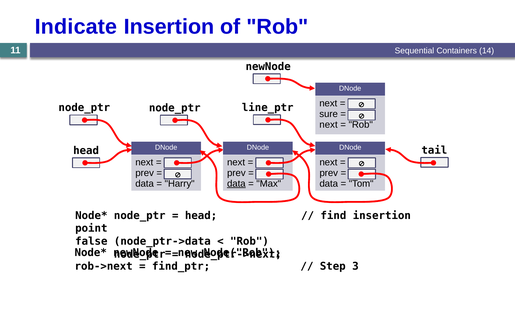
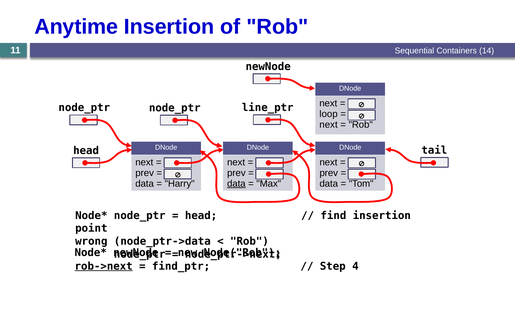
Indicate: Indicate -> Anytime (76, 27)
sure: sure -> loop (329, 114)
false: false -> wrong (91, 241)
rob->next underline: none -> present (104, 266)
3: 3 -> 4 (355, 266)
